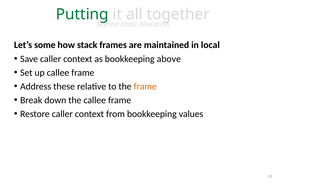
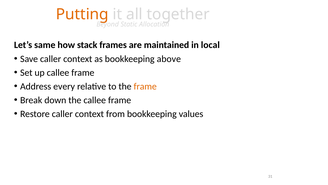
Putting colour: green -> orange (82, 14)
some: some -> same (45, 45)
these: these -> every (64, 86)
